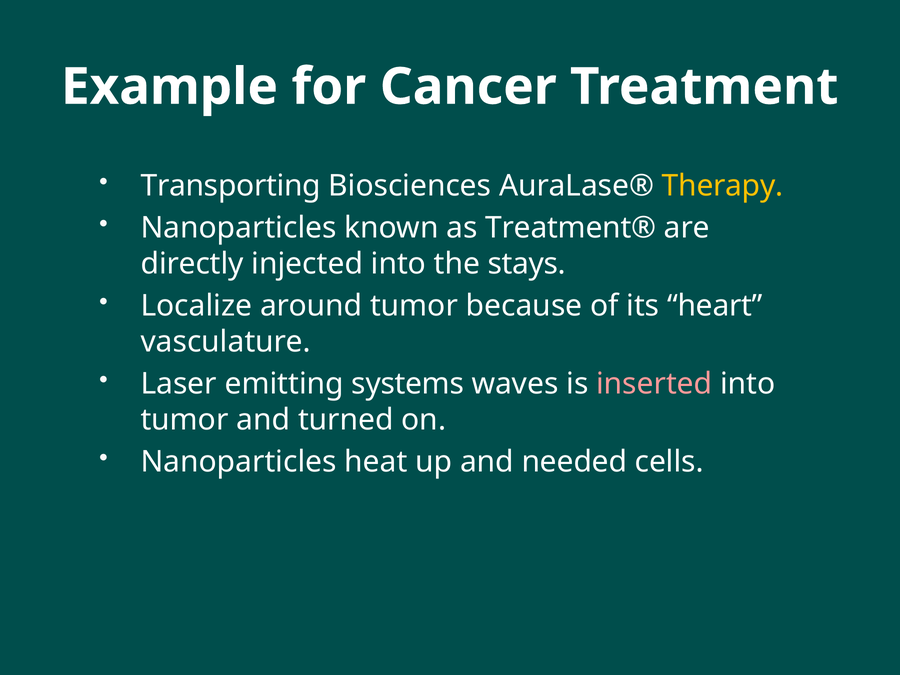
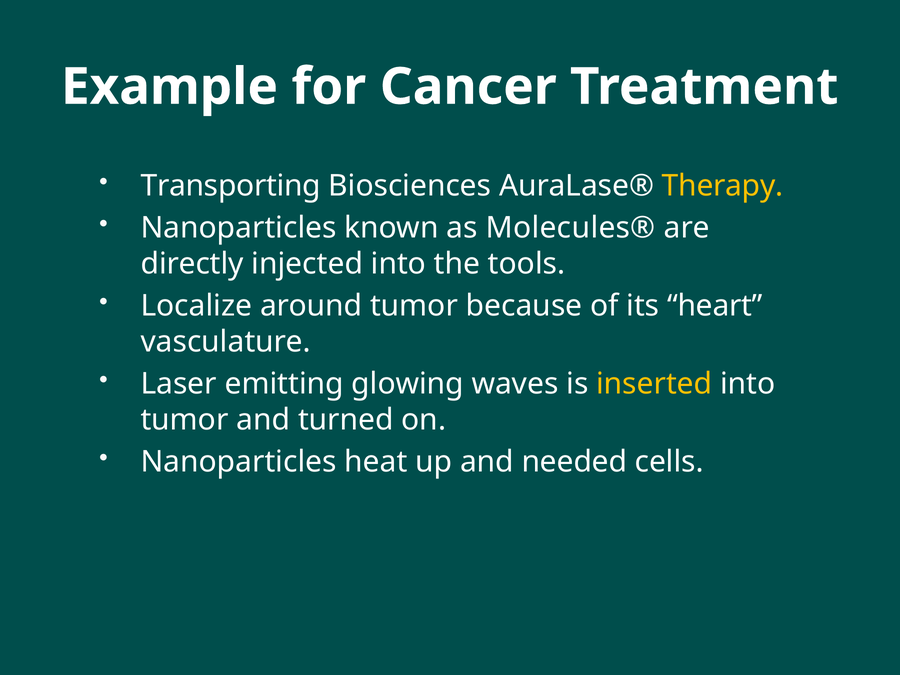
Treatment®: Treatment® -> Molecules® (571, 228)
stays: stays -> tools (527, 264)
systems: systems -> glowing (408, 384)
inserted colour: pink -> yellow (654, 384)
